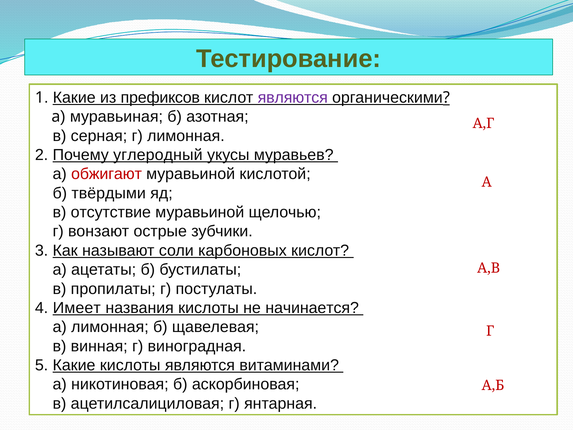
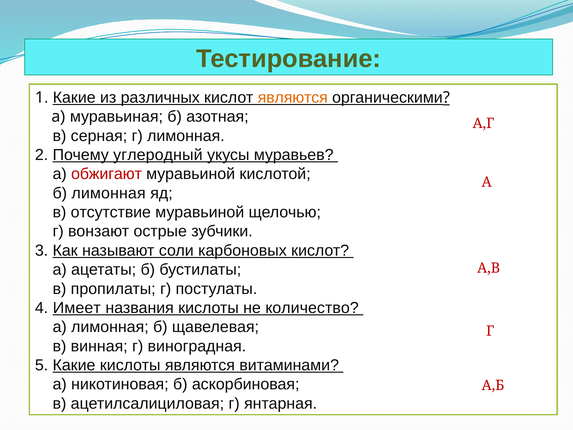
префиксов: префиксов -> различных (160, 98)
являются colour: purple -> orange (293, 98)
б твёрдыми: твёрдыми -> лимонная (109, 193)
начинается: начинается -> количество (312, 308)
